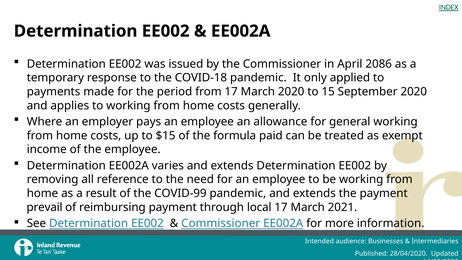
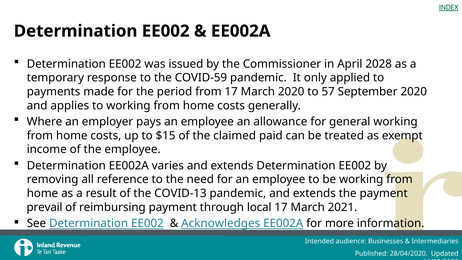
2086: 2086 -> 2028 (379, 64)
COVID-18: COVID-18 -> COVID-59 (201, 78)
15: 15 -> 57 (328, 92)
formula: formula -> claimed (235, 136)
COVID-99: COVID-99 -> COVID-13 (180, 193)
Commissioner: Commissioner -> Acknowledges (221, 223)
